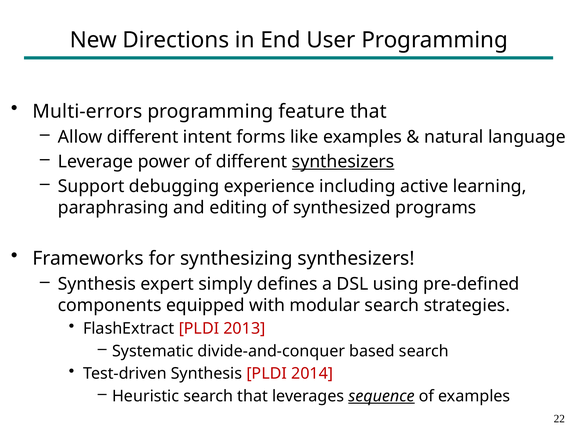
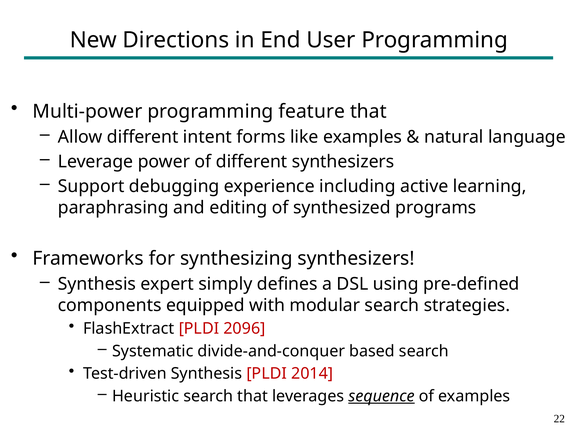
Multi-errors: Multi-errors -> Multi-power (88, 111)
synthesizers underline: present -> none (343, 161)
2013: 2013 -> 2096 (244, 328)
